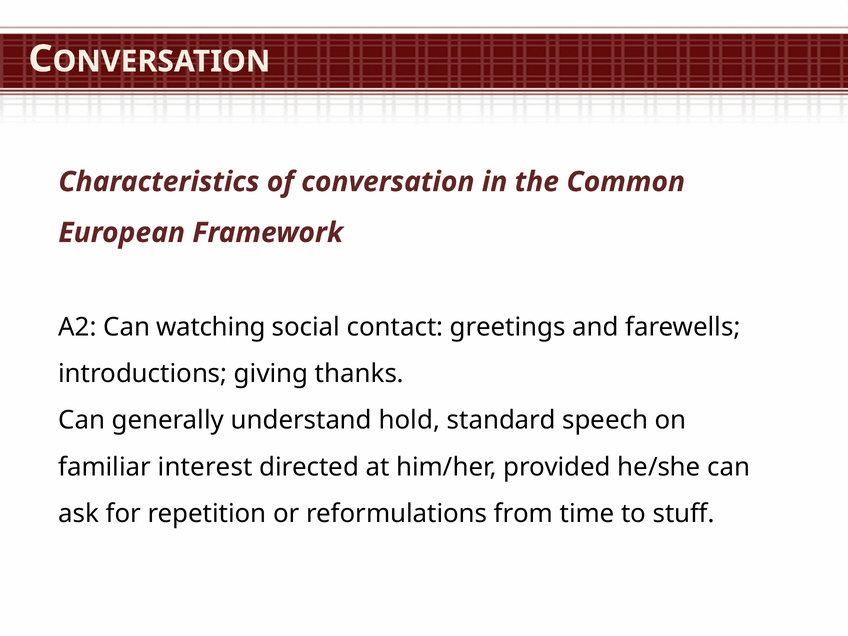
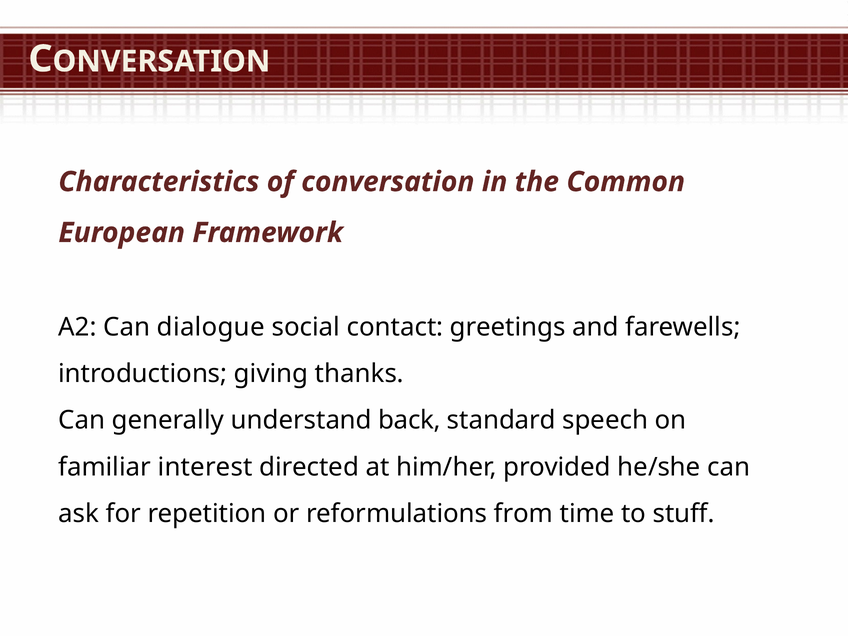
watching: watching -> dialogue (211, 327)
hold: hold -> back (410, 420)
